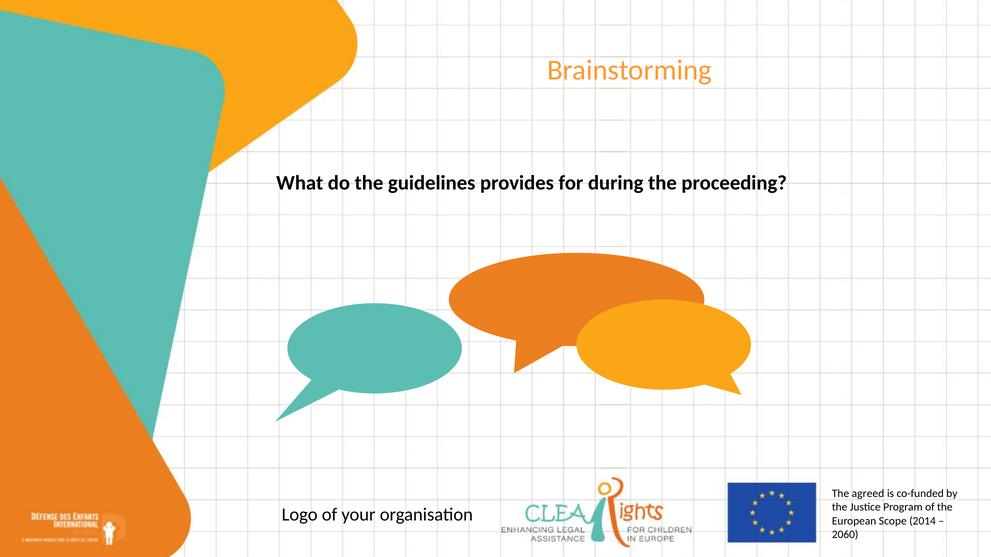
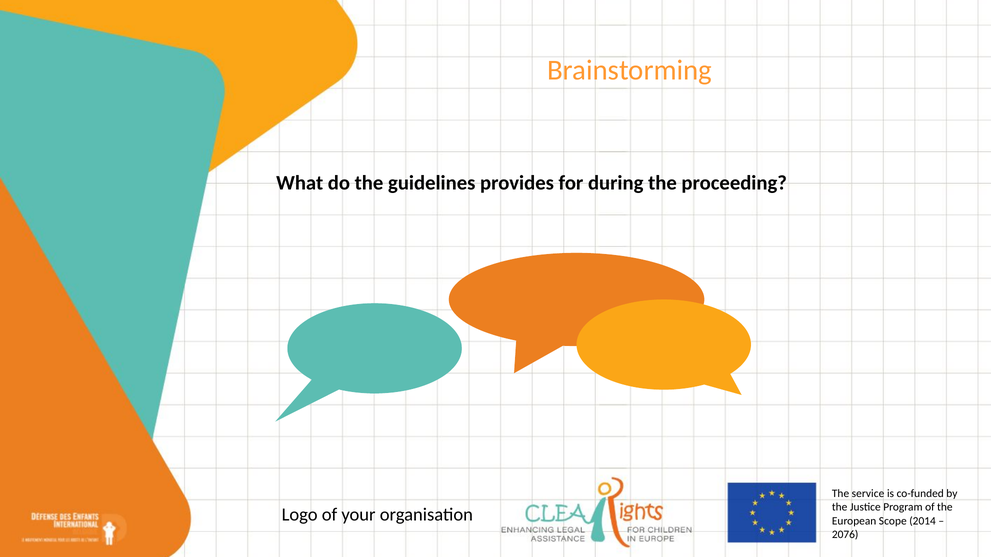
agreed: agreed -> service (868, 494)
2060: 2060 -> 2076 (845, 535)
